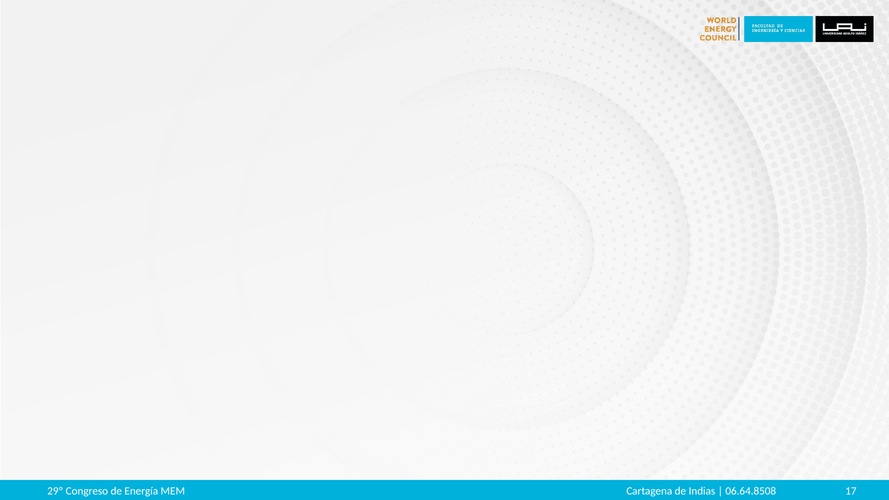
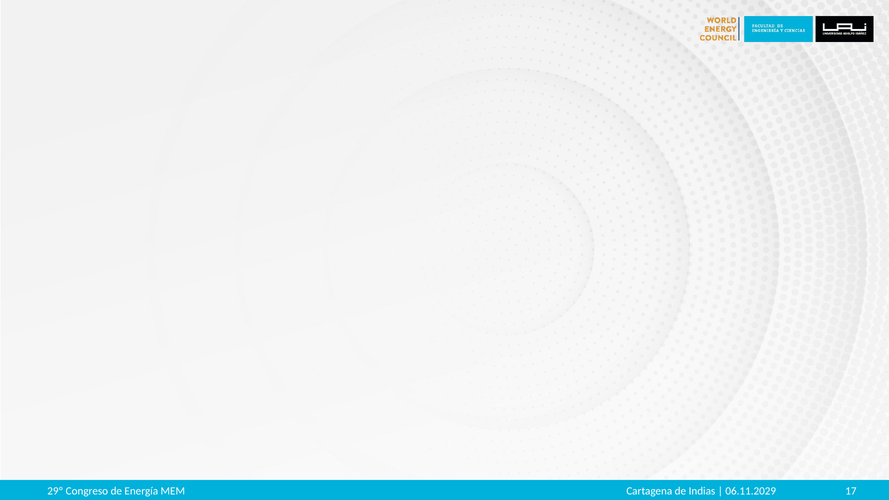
06.64.8508: 06.64.8508 -> 06.11.2029 (751, 491)
